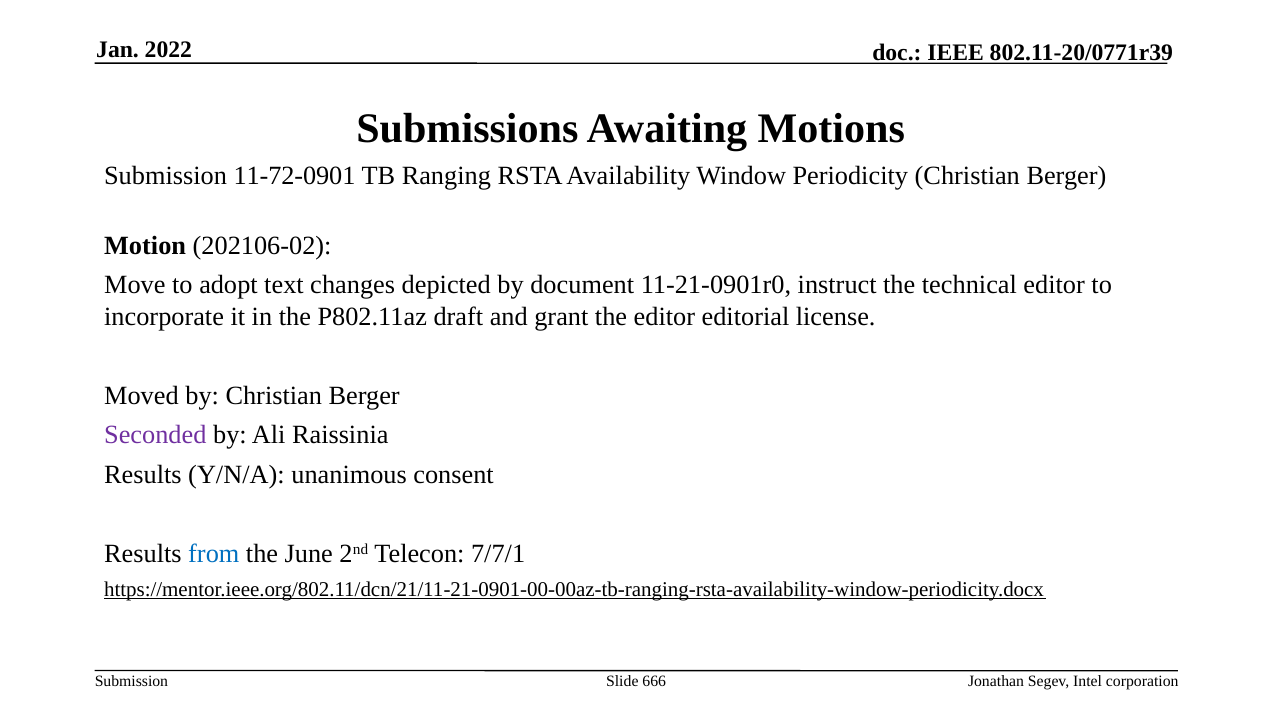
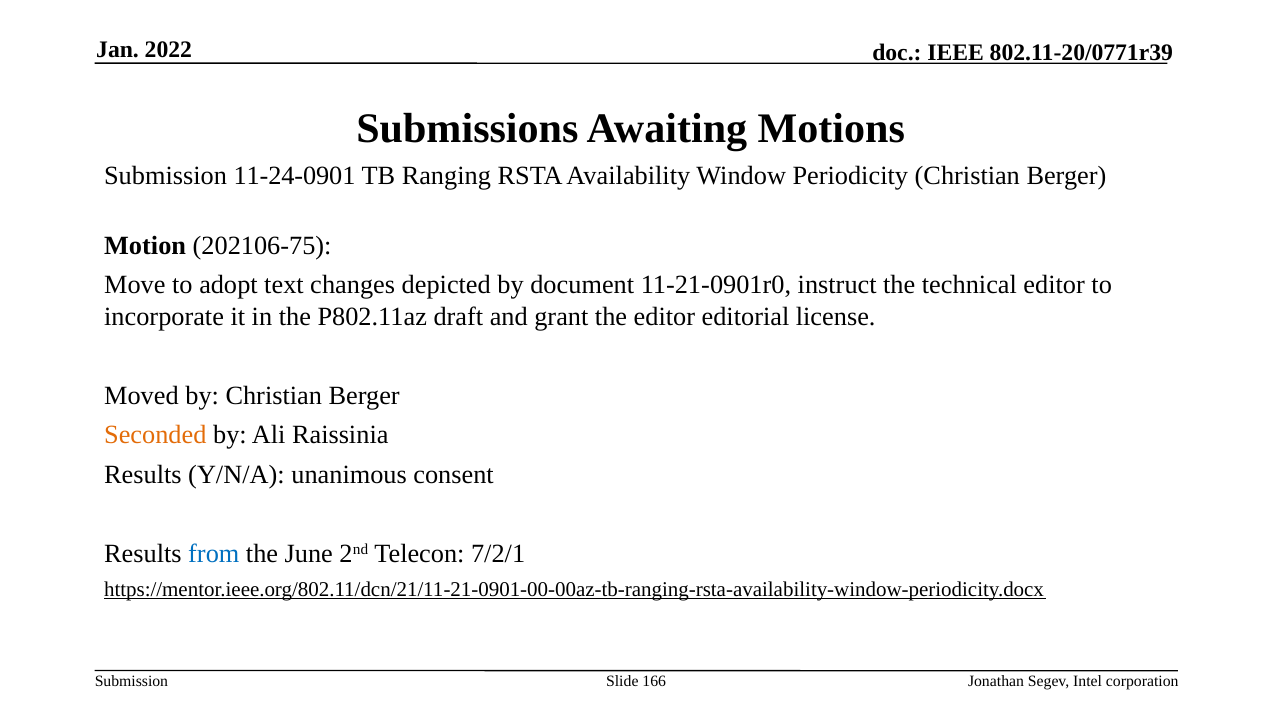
11-72-0901: 11-72-0901 -> 11-24-0901 (295, 176)
202106-02: 202106-02 -> 202106-75 (262, 246)
Seconded colour: purple -> orange (155, 435)
7/7/1: 7/7/1 -> 7/2/1 (498, 553)
666: 666 -> 166 (654, 681)
